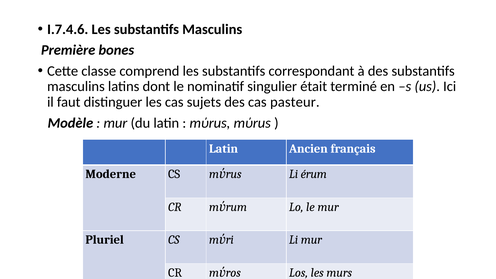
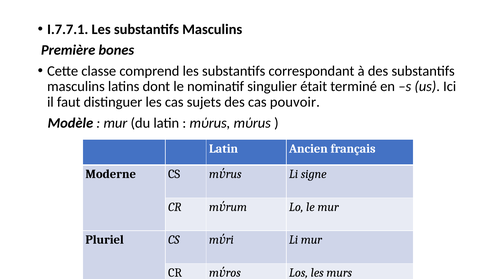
I.7.4.6: I.7.4.6 -> I.7.7.1 (68, 29)
pasteur: pasteur -> pouvoir (295, 102)
érum: érum -> signe (314, 174)
